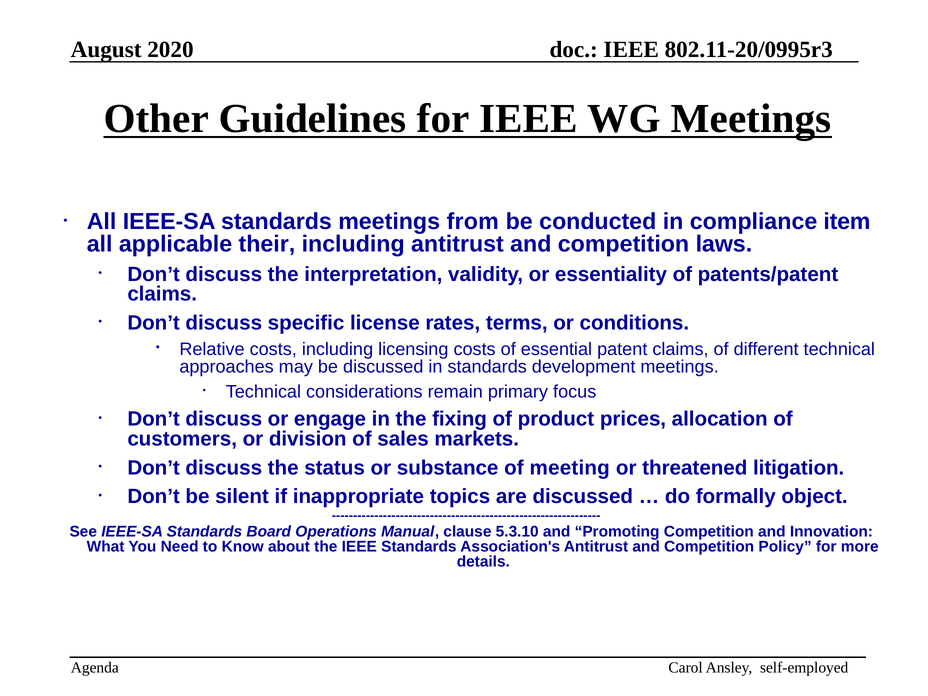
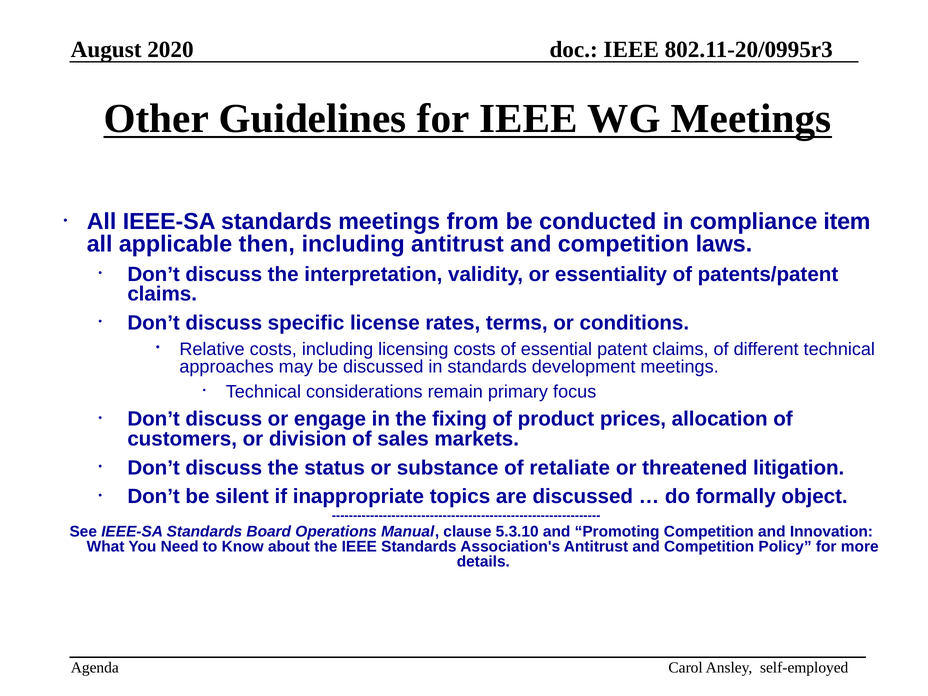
their: their -> then (267, 244)
meeting: meeting -> retaliate (570, 468)
